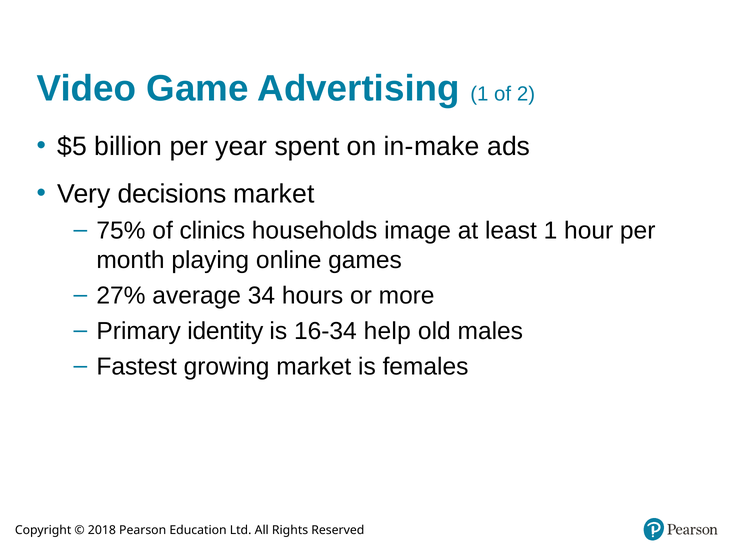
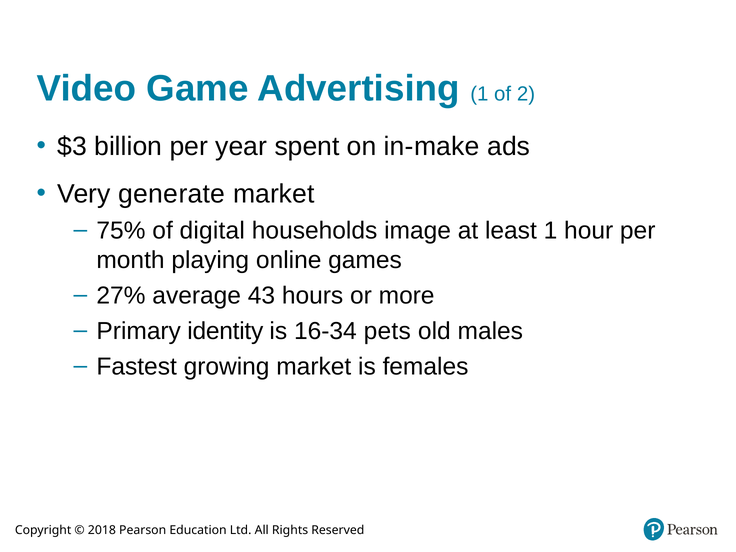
$5: $5 -> $3 (72, 147)
decisions: decisions -> generate (172, 194)
clinics: clinics -> digital (212, 230)
34: 34 -> 43 (261, 295)
help: help -> pets (387, 331)
